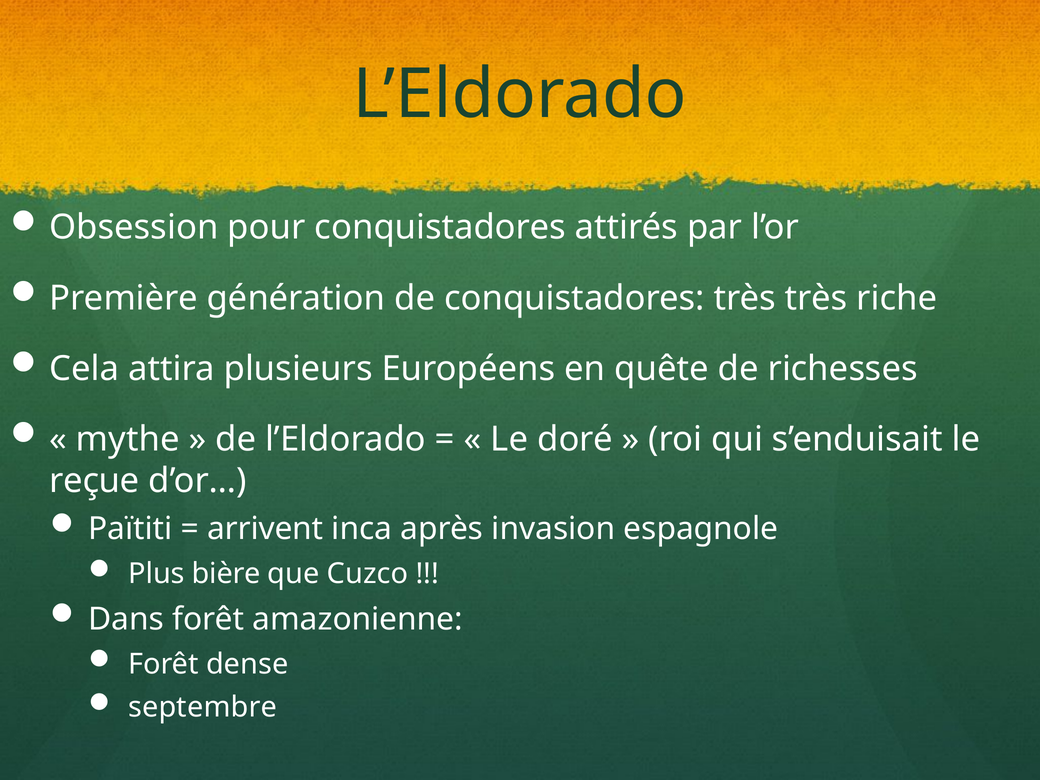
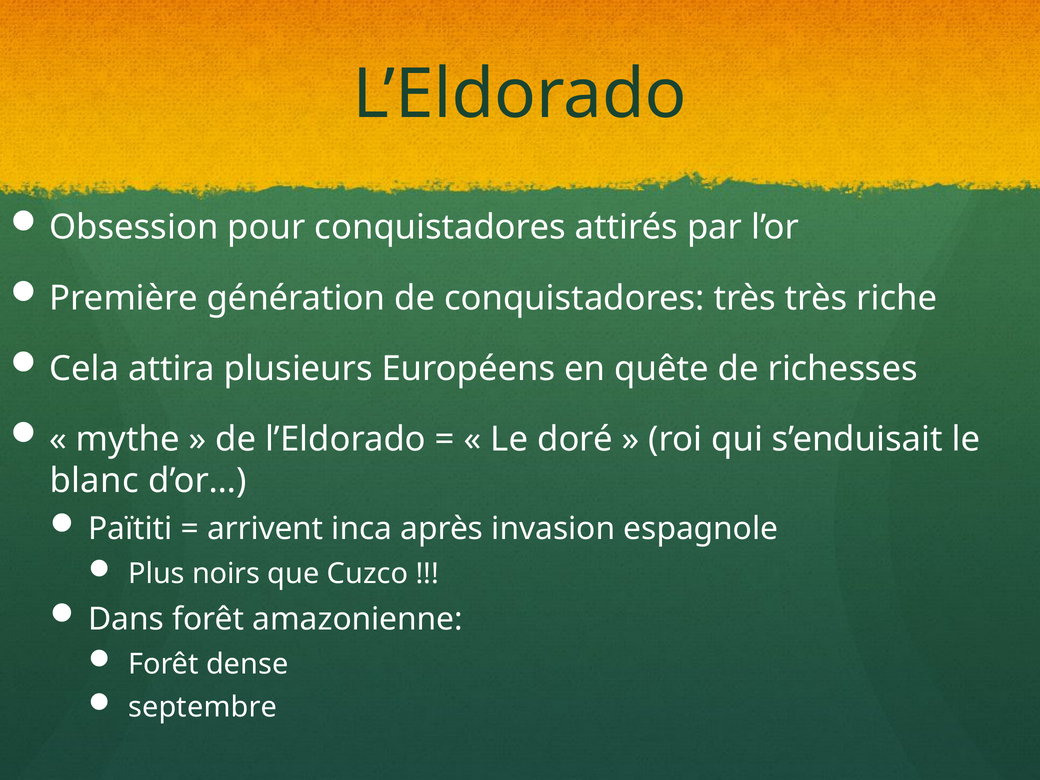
reçue: reçue -> blanc (94, 481)
bière: bière -> noirs (226, 574)
